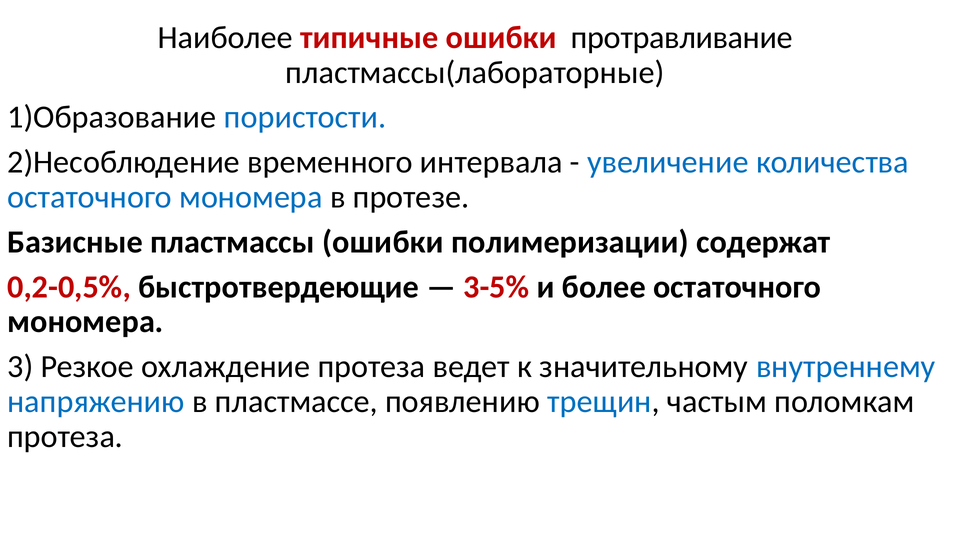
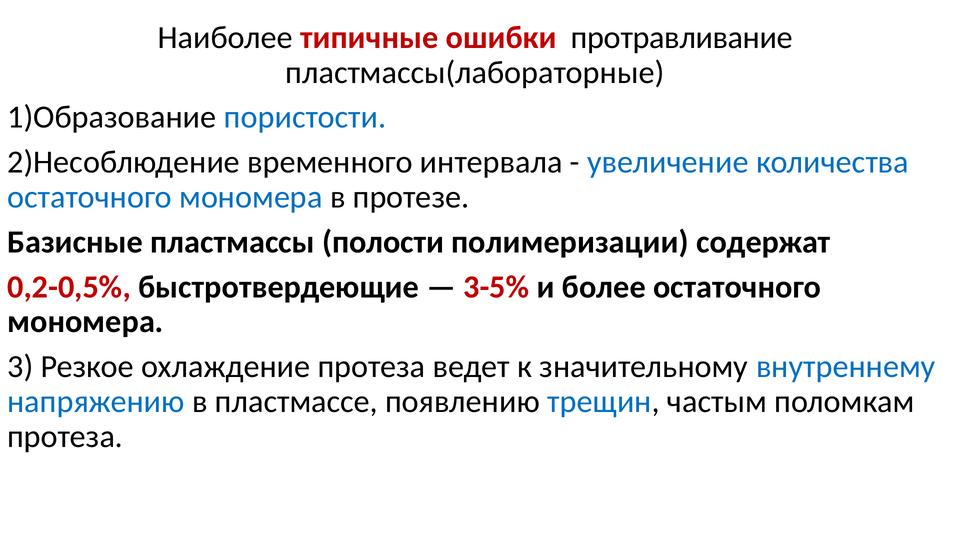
пластмассы ошибки: ошибки -> полости (383, 242)
